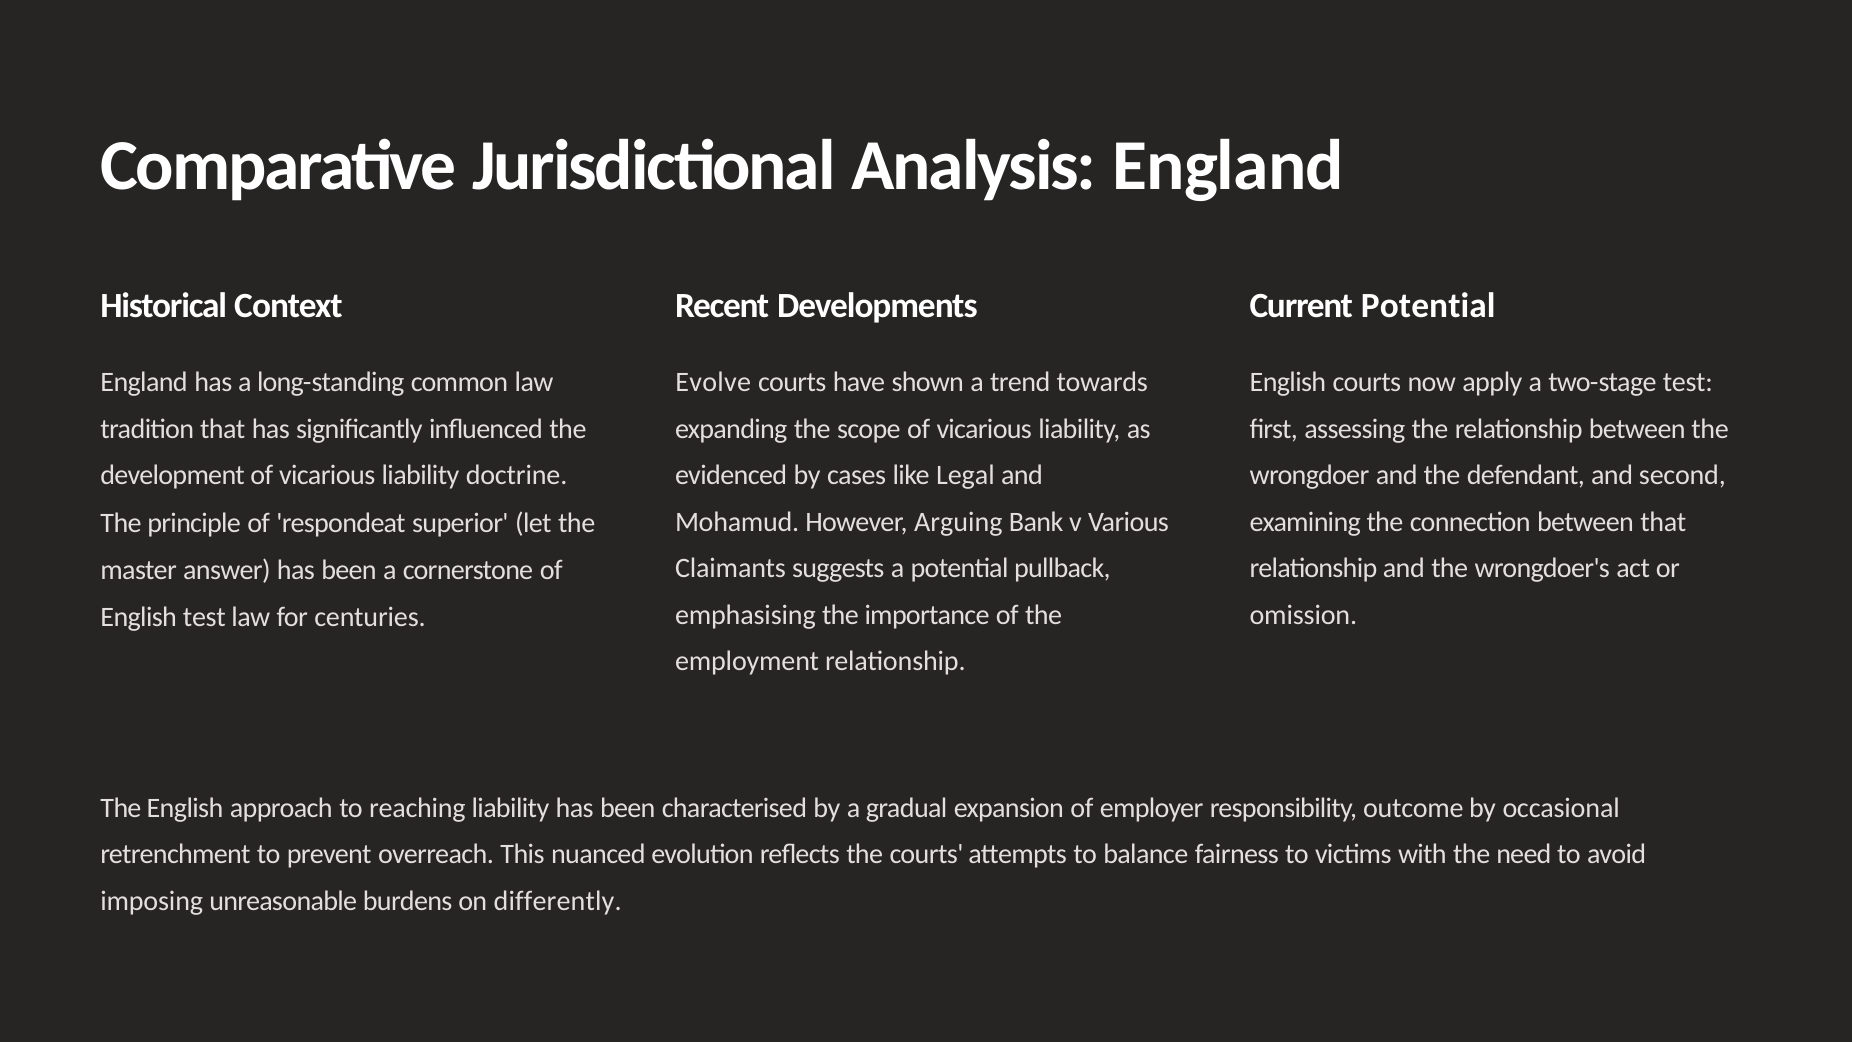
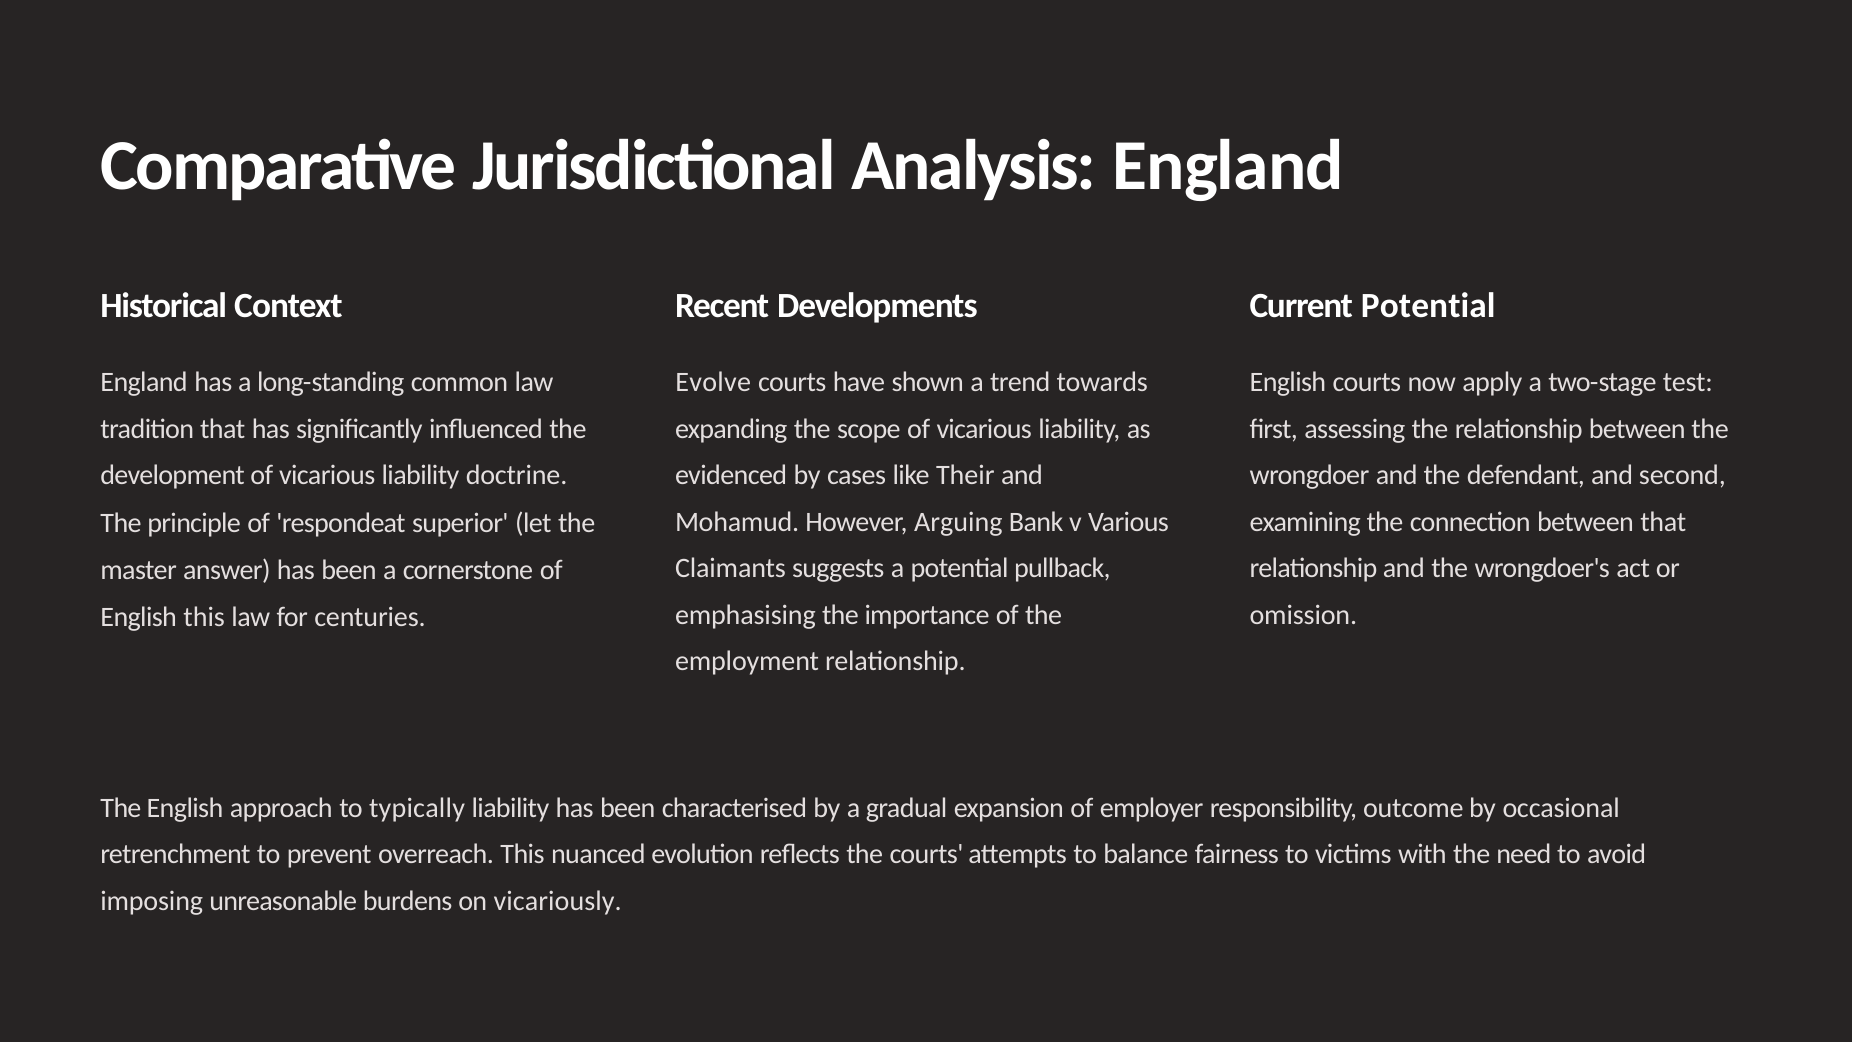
Legal: Legal -> Their (965, 475)
English test: test -> this (204, 617)
reaching: reaching -> typically (417, 808)
differently: differently -> vicariously (558, 901)
